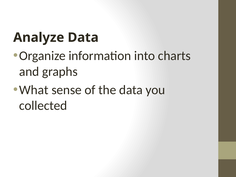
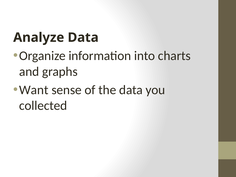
What: What -> Want (34, 90)
